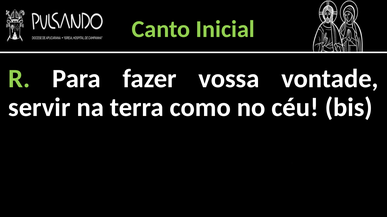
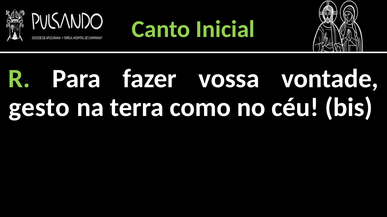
servir: servir -> gesto (39, 108)
